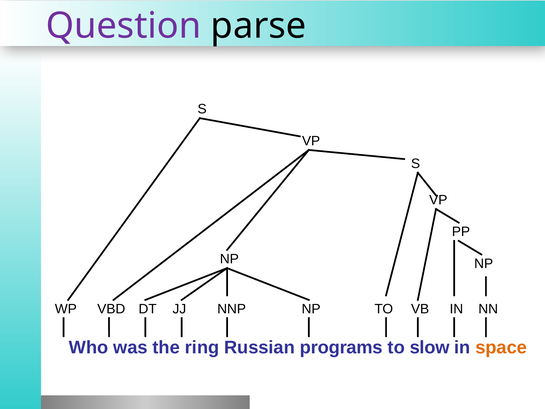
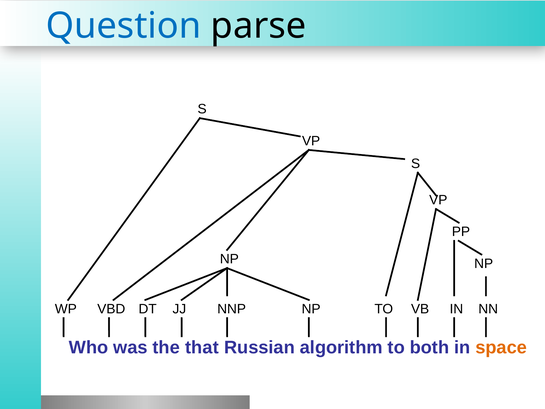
Question colour: purple -> blue (123, 26)
ring: ring -> that (202, 347)
programs: programs -> algorithm (341, 347)
slow: slow -> both (429, 347)
